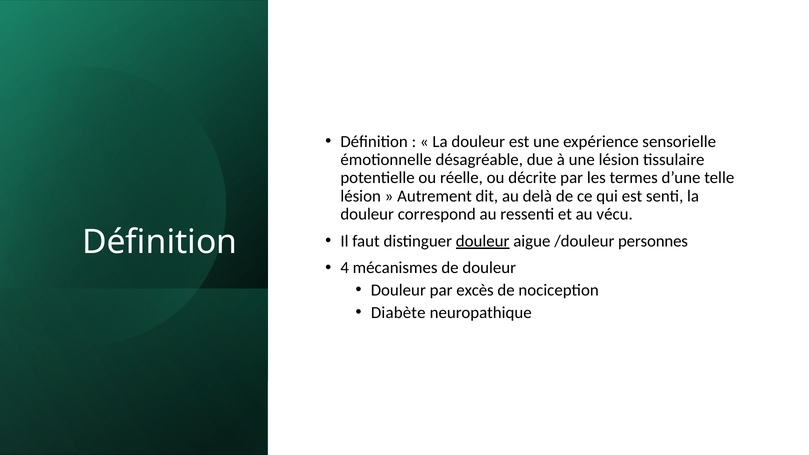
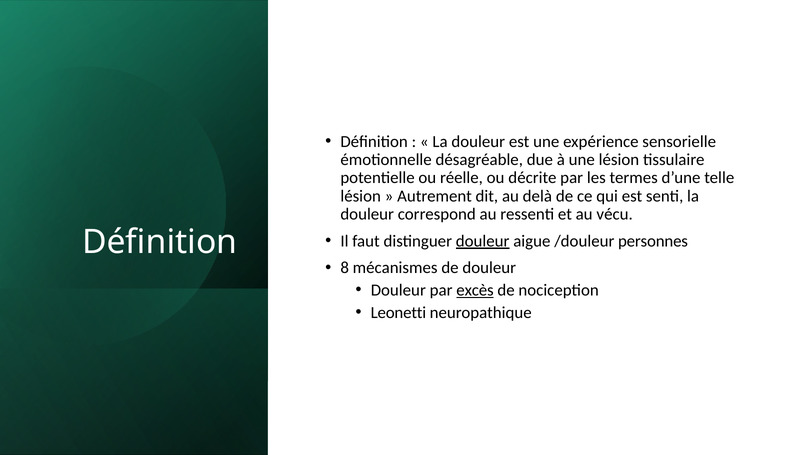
4: 4 -> 8 (345, 268)
excès underline: none -> present (475, 290)
Diabète: Diabète -> Leonetti (398, 313)
